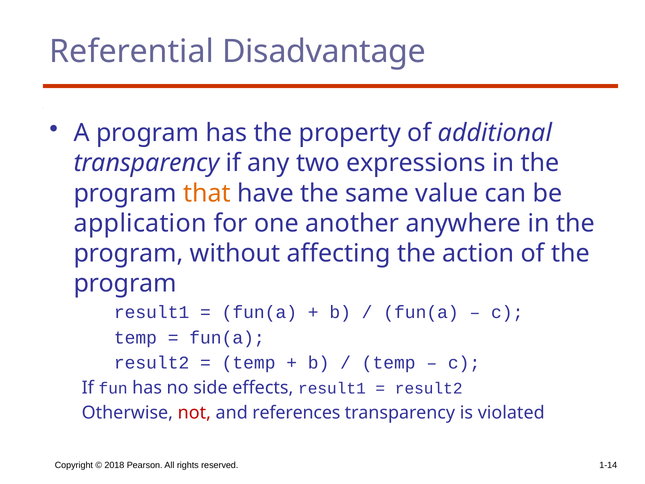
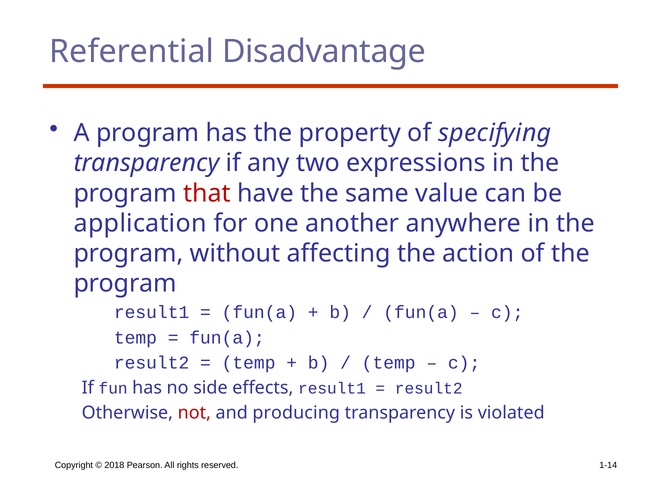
additional: additional -> specifying (495, 133)
that colour: orange -> red (207, 193)
references: references -> producing (296, 413)
